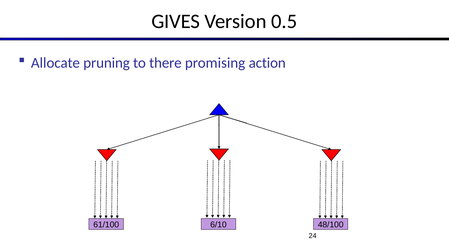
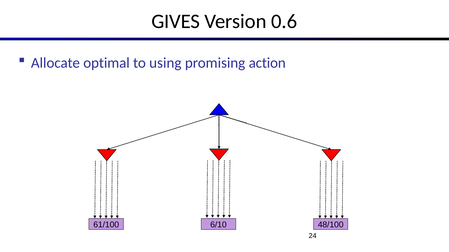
0.5: 0.5 -> 0.6 (284, 22)
pruning: pruning -> optimal (107, 63)
there: there -> using (165, 63)
